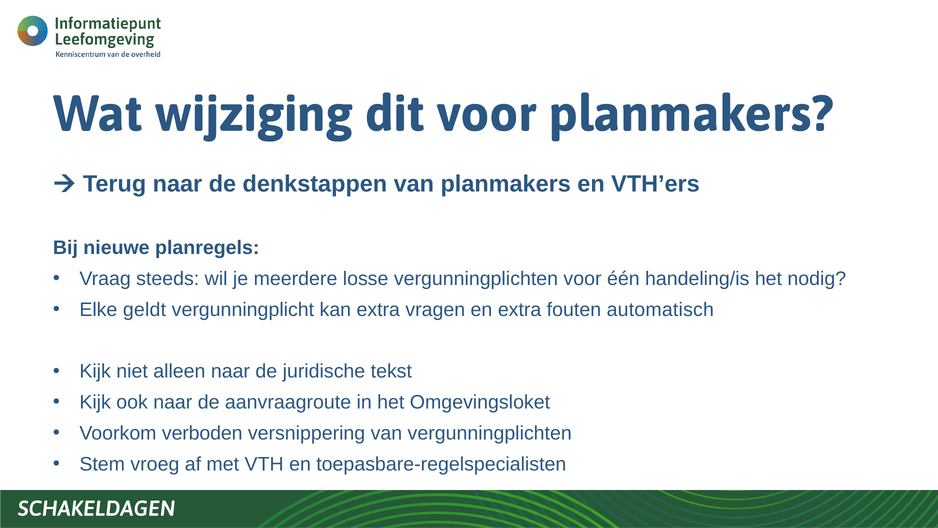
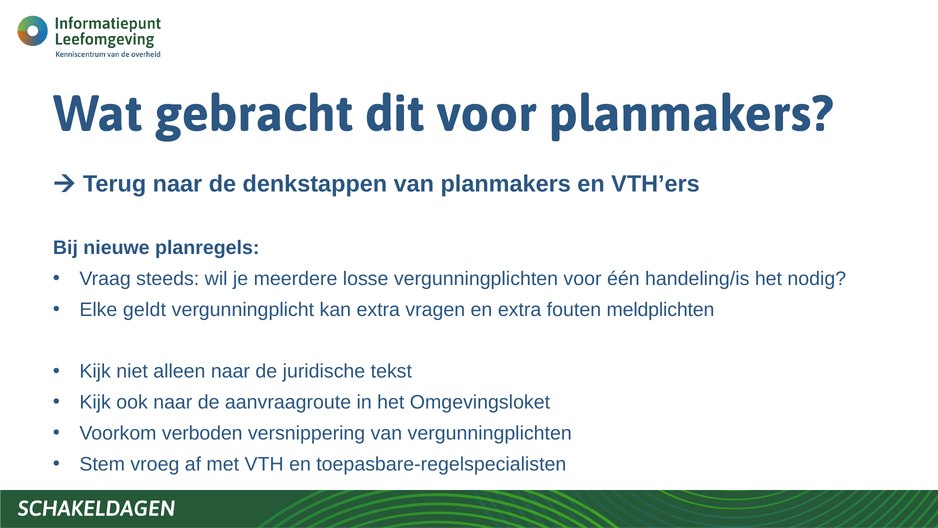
wijziging: wijziging -> gebracht (254, 114)
automatisch: automatisch -> meldplichten (660, 309)
